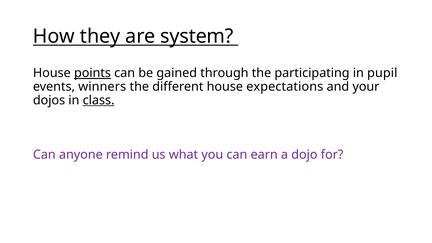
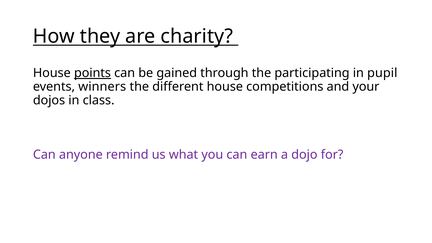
system: system -> charity (197, 36)
expectations: expectations -> competitions (285, 87)
class underline: present -> none (99, 100)
